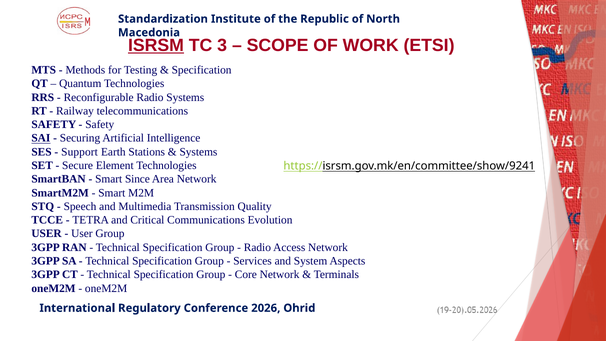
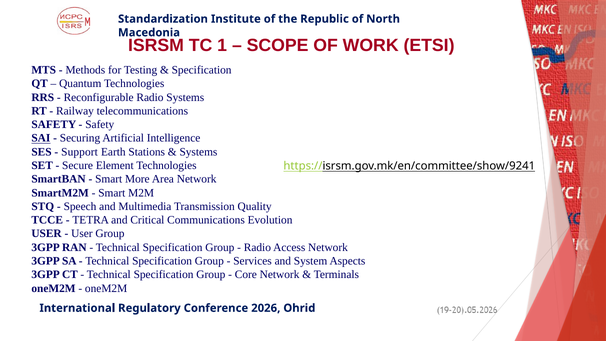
ISRSM underline: present -> none (156, 46)
3: 3 -> 1 (222, 46)
Since: Since -> More (137, 179)
